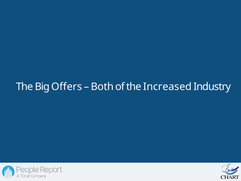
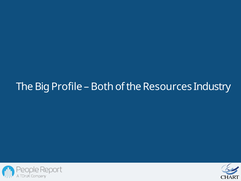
Offers: Offers -> Profile (67, 86)
Increased: Increased -> Resources (167, 86)
